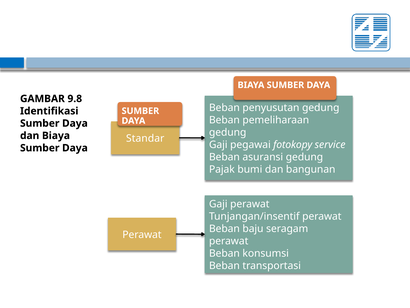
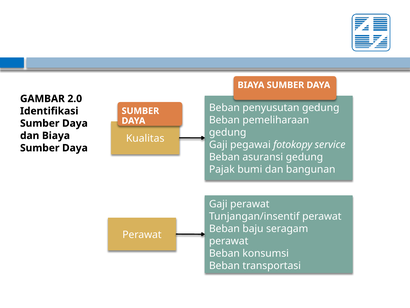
9.8: 9.8 -> 2.0 (75, 99)
Standar: Standar -> Kualitas (145, 138)
